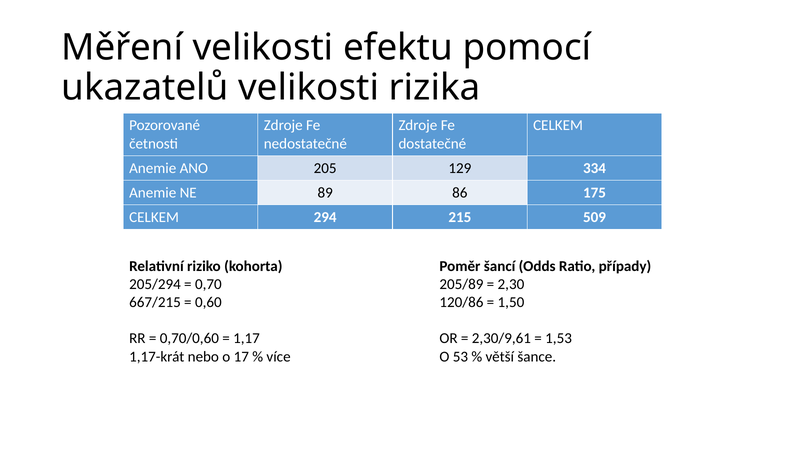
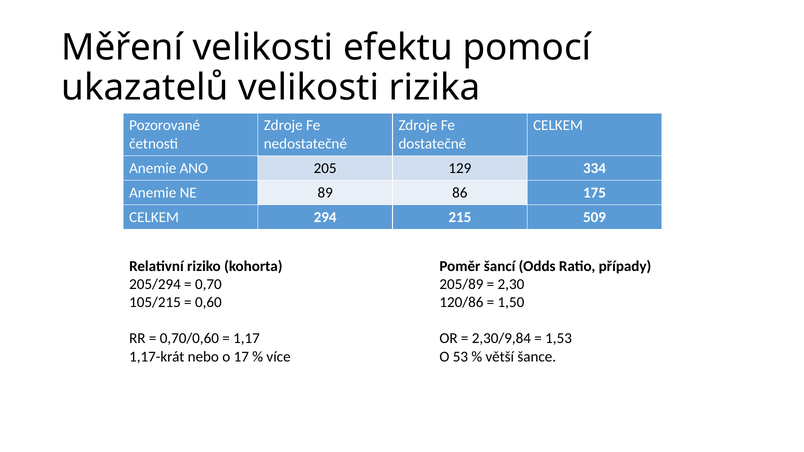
667/215: 667/215 -> 105/215 (155, 303)
2,30/9,61: 2,30/9,61 -> 2,30/9,84 (501, 339)
